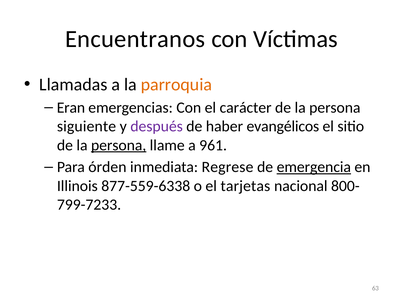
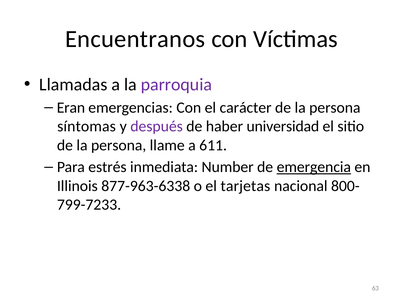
parroquia colour: orange -> purple (176, 85)
siguiente: siguiente -> síntomas (87, 127)
evangélicos: evangélicos -> universidad (283, 127)
persona underline: present -> none (119, 145)
961: 961 -> 611 (213, 145)
órden: órden -> estrés (107, 167)
Regrese: Regrese -> Number (228, 167)
877-559-6338: 877-559-6338 -> 877-963-6338 (146, 186)
